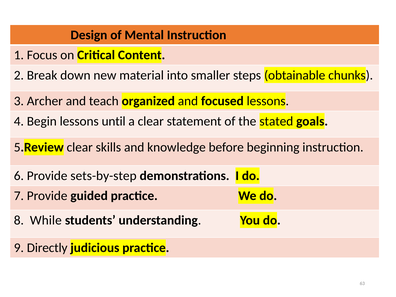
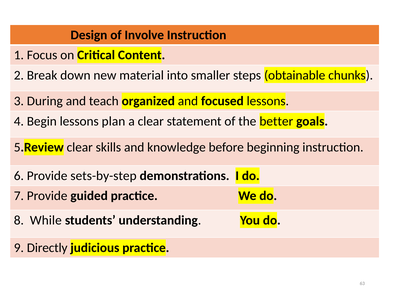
Mental: Mental -> Involve (144, 35)
Archer: Archer -> During (45, 101)
until: until -> plan (113, 121)
stated: stated -> better (276, 121)
